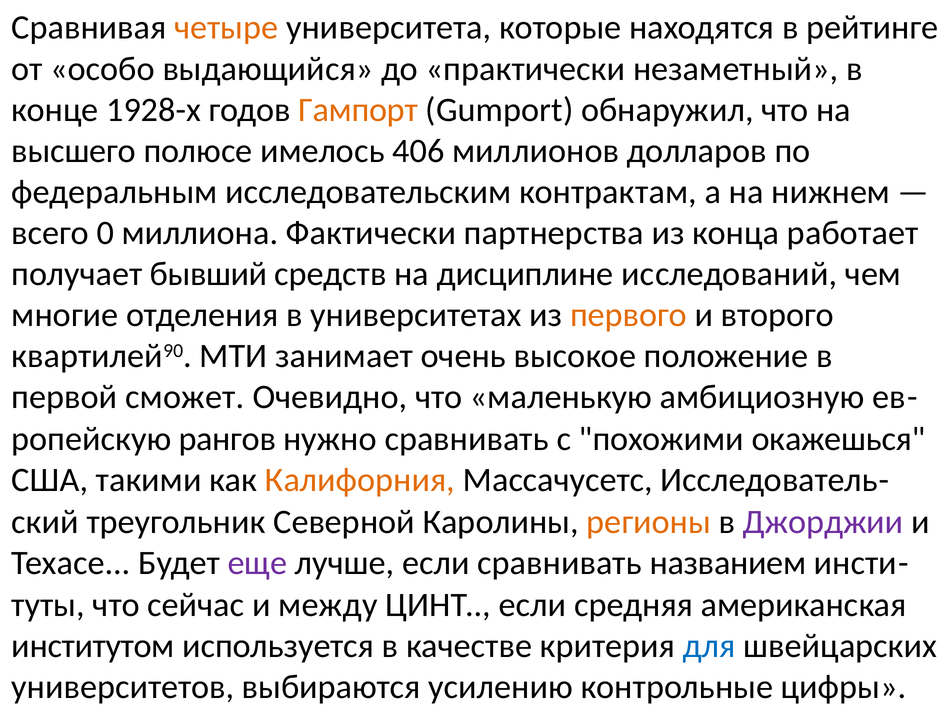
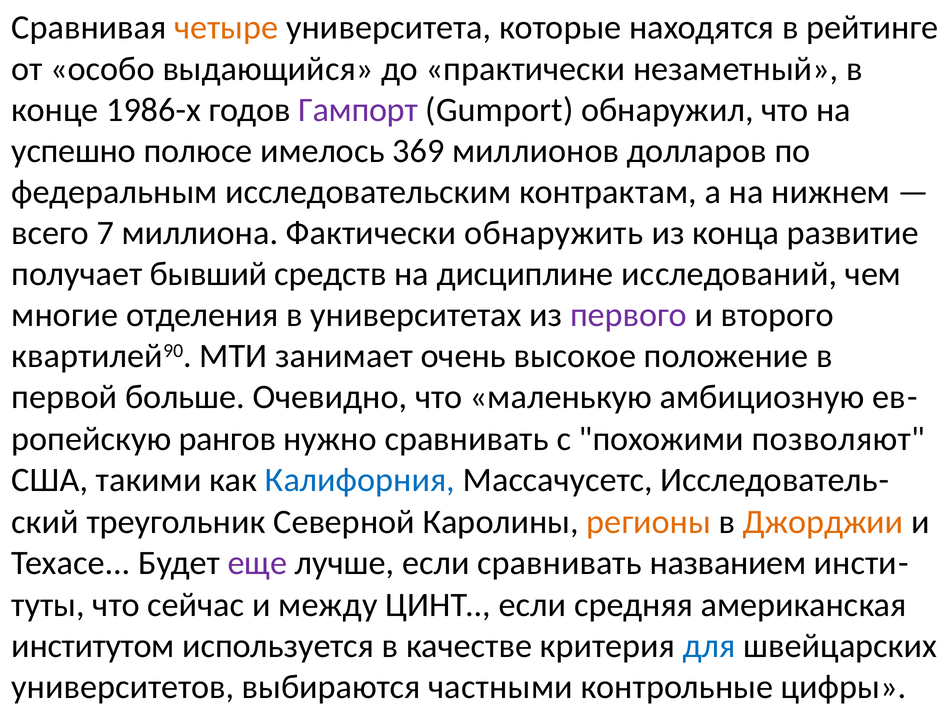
1928-х: 1928-х -> 1986-х (154, 110)
Гампорт colour: orange -> purple (358, 110)
высшего: высшего -> успешно (74, 151)
406: 406 -> 369 (418, 151)
0: 0 -> 7 (105, 233)
партнерства: партнерства -> обнаружить (554, 233)
работает: работает -> развитие (853, 233)
первого colour: orange -> purple (628, 315)
сможет: сможет -> больше (185, 398)
окажешься: окажешься -> позволяют (838, 440)
Калифорния colour: orange -> blue (360, 481)
Джорджии colour: purple -> orange (823, 523)
усилению: усилению -> частными (501, 688)
